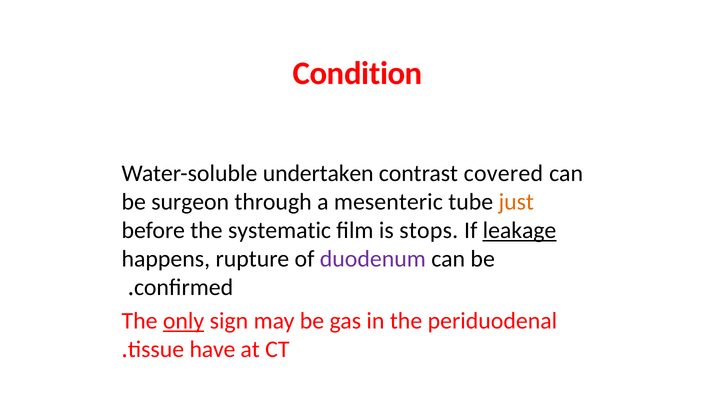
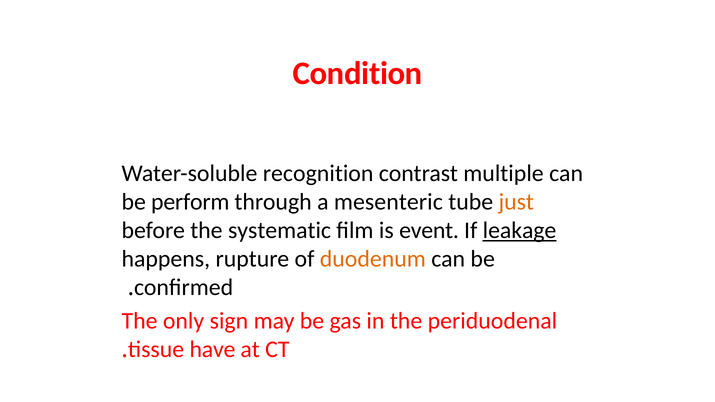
undertaken: undertaken -> recognition (318, 173)
covered: covered -> multiple (504, 173)
surgeon: surgeon -> perform (190, 202)
stops: stops -> event (429, 231)
duodenum colour: purple -> orange (373, 259)
only underline: present -> none (184, 321)
